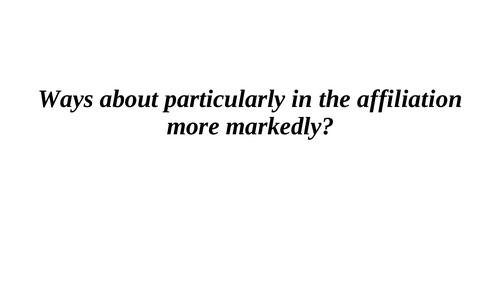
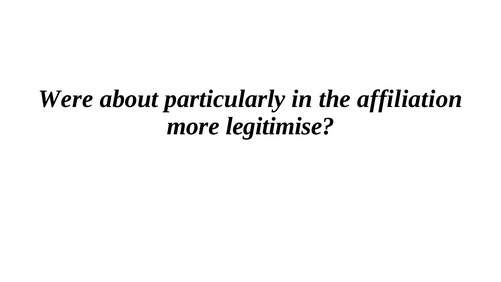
Ways: Ways -> Were (66, 99)
markedly: markedly -> legitimise (280, 126)
